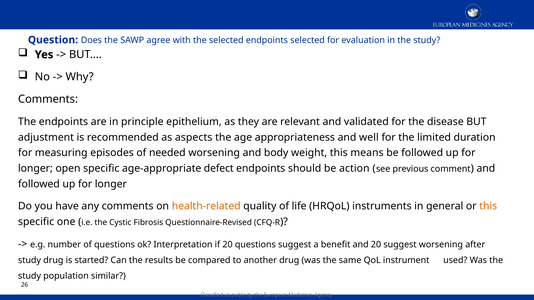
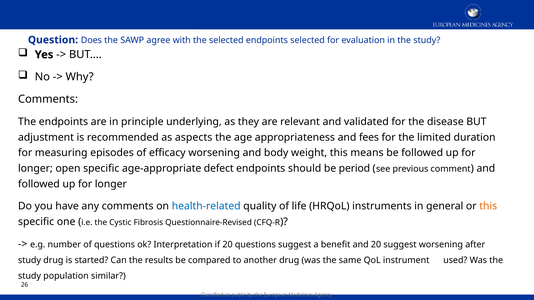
epithelium: epithelium -> underlying (194, 122)
well: well -> fees (369, 137)
needed: needed -> efficacy (167, 153)
action: action -> period (354, 169)
health-related colour: orange -> blue (206, 206)
